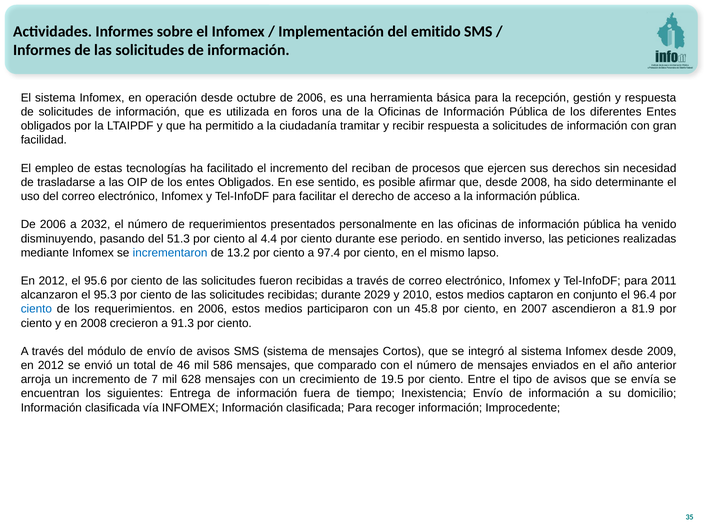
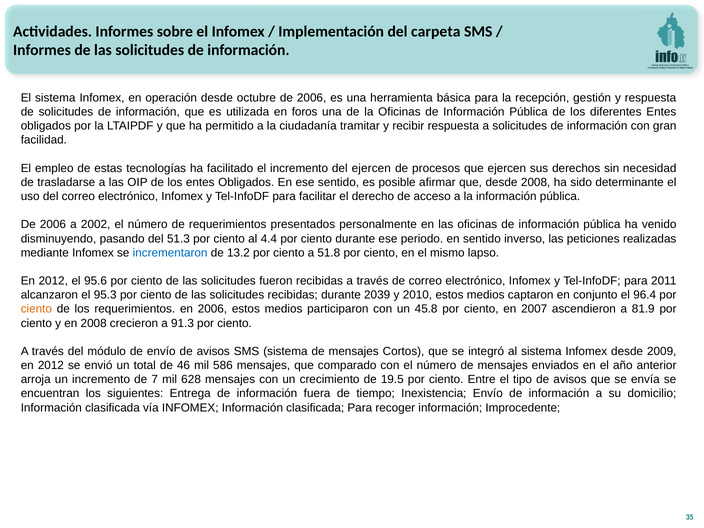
emitido: emitido -> carpeta (436, 32)
del reciban: reciban -> ejercen (371, 168)
2032: 2032 -> 2002 (96, 225)
97.4: 97.4 -> 51.8 (329, 253)
2029: 2029 -> 2039 (377, 295)
ciento colour: blue -> orange (36, 309)
